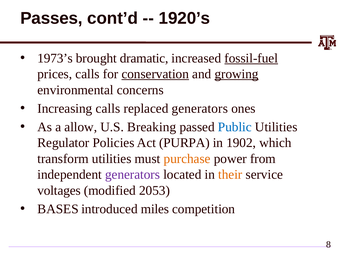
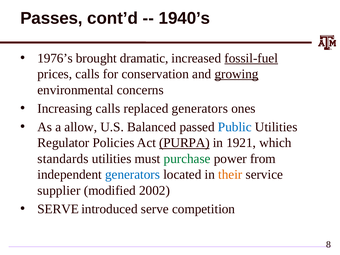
1920’s: 1920’s -> 1940’s (184, 18)
1973’s: 1973’s -> 1976’s (55, 58)
conservation underline: present -> none (155, 74)
Breaking: Breaking -> Balanced (152, 127)
PURPA underline: none -> present (184, 143)
1902: 1902 -> 1921 (241, 143)
transform: transform -> standards (63, 159)
purchase colour: orange -> green (187, 159)
generators colour: purple -> blue (133, 175)
voltages: voltages -> supplier (59, 190)
2053: 2053 -> 2002 (155, 190)
BASES: BASES -> SERVE (58, 209)
introduced miles: miles -> serve (155, 209)
